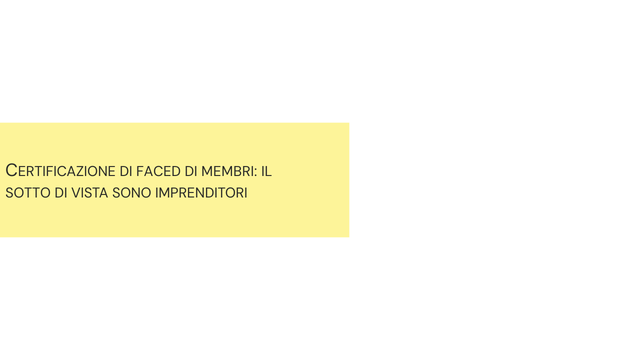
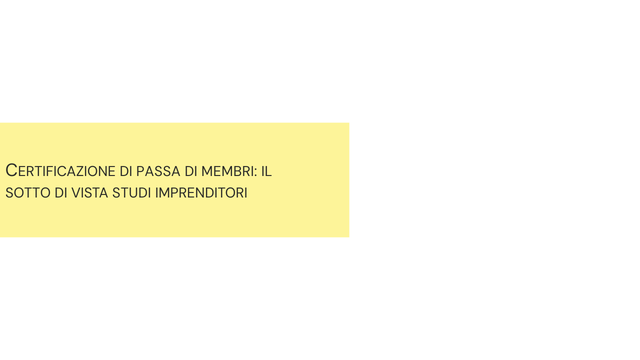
FACED: FACED -> PASSA (158, 172)
SONO: SONO -> STUDI (132, 193)
